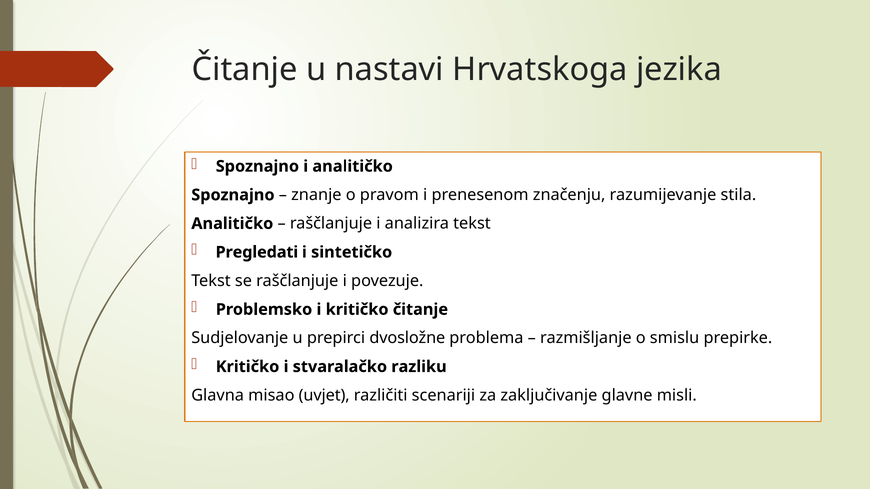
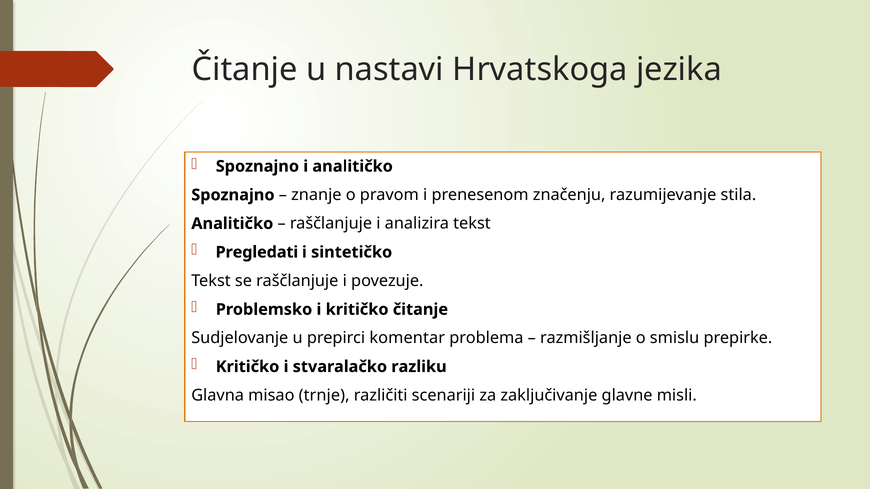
dvosložne: dvosložne -> komentar (407, 338)
uvjet: uvjet -> trnje (324, 396)
